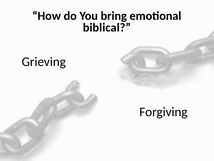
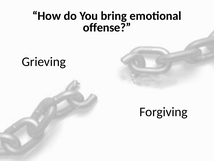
biblical: biblical -> offense (107, 27)
